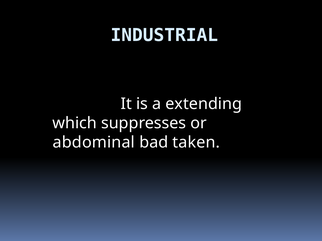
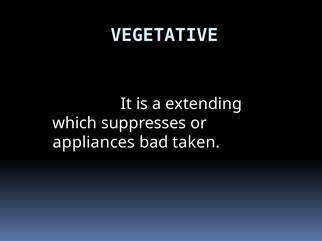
INDUSTRIAL: INDUSTRIAL -> VEGETATIVE (164, 35)
abdominal: abdominal -> appliances (94, 143)
